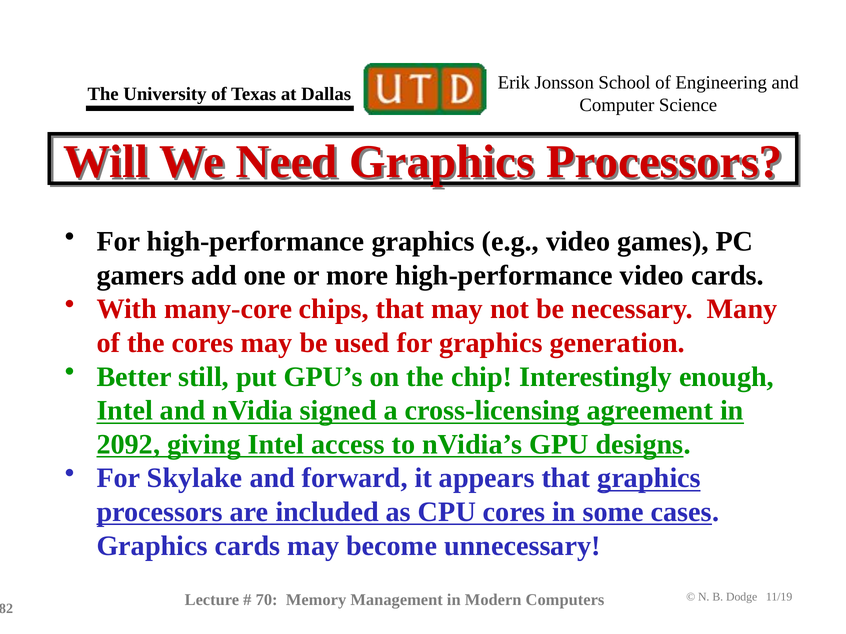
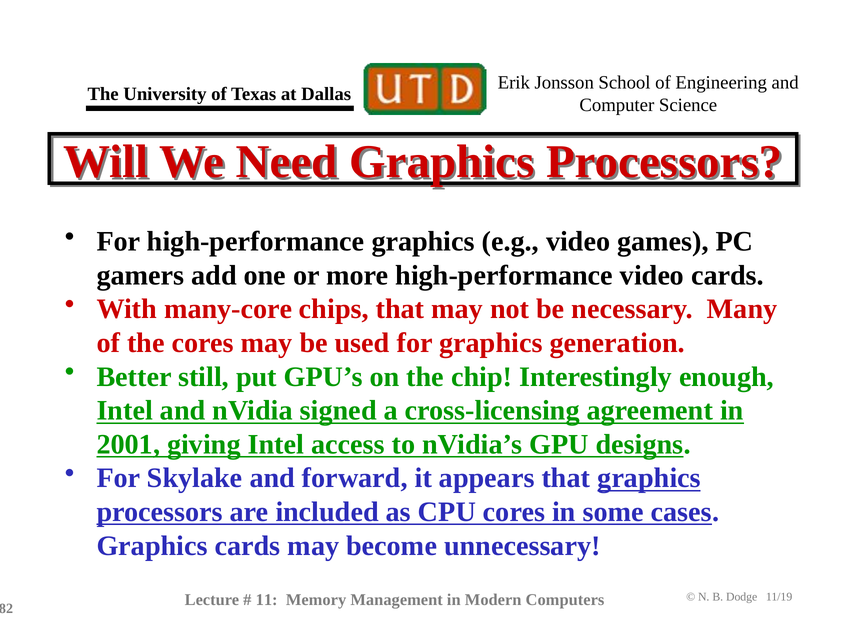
2092: 2092 -> 2001 (128, 445)
70: 70 -> 11 (267, 600)
